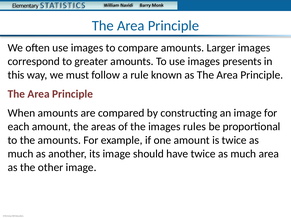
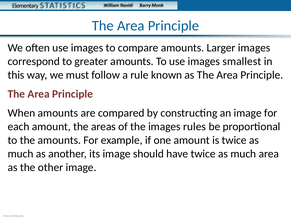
presents: presents -> smallest (242, 61)
